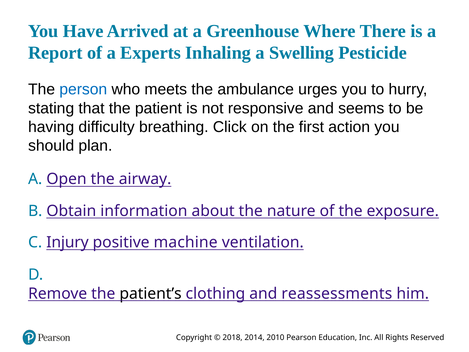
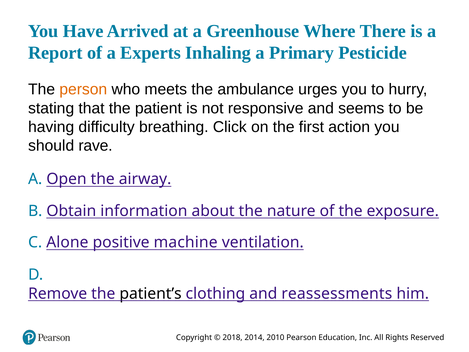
Swelling: Swelling -> Primary (302, 53)
person colour: blue -> orange (83, 89)
plan: plan -> rave (95, 146)
Injury: Injury -> Alone (67, 242)
